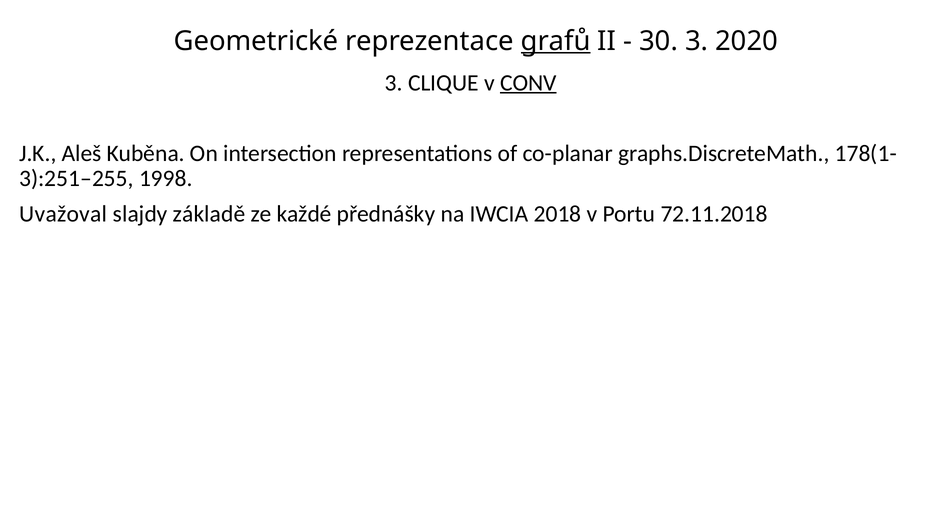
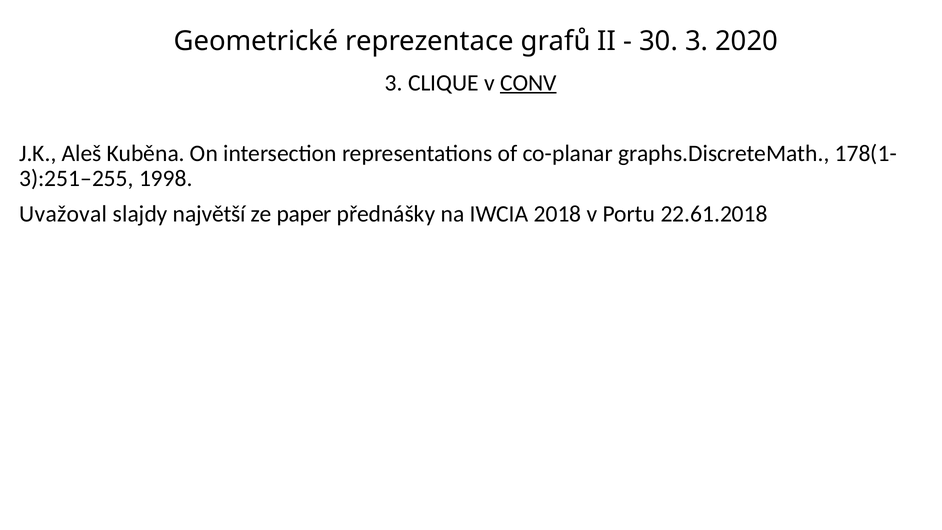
grafů underline: present -> none (556, 41)
základě: základě -> najvětší (209, 214)
každé: každé -> paper (304, 214)
72.11.2018: 72.11.2018 -> 22.61.2018 (714, 214)
